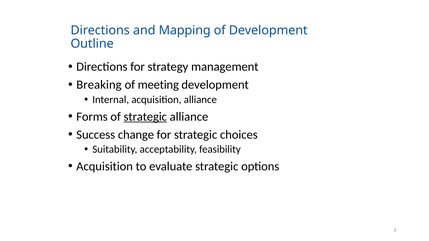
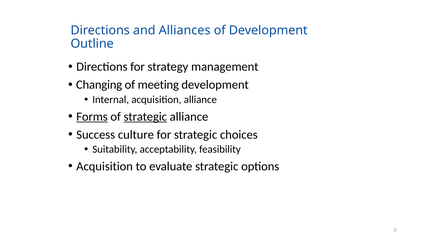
Mapping: Mapping -> Alliances (185, 30)
Breaking: Breaking -> Changing (99, 85)
Forms underline: none -> present (92, 117)
change: change -> culture (136, 135)
